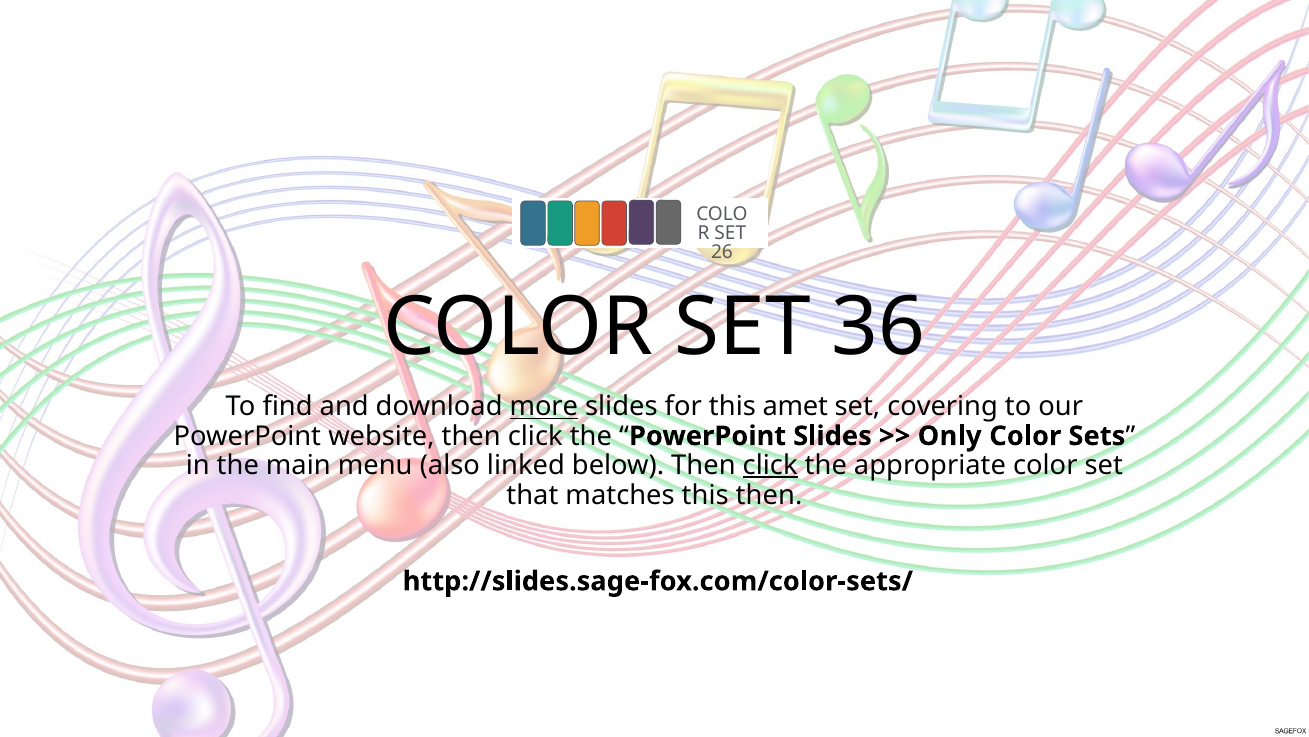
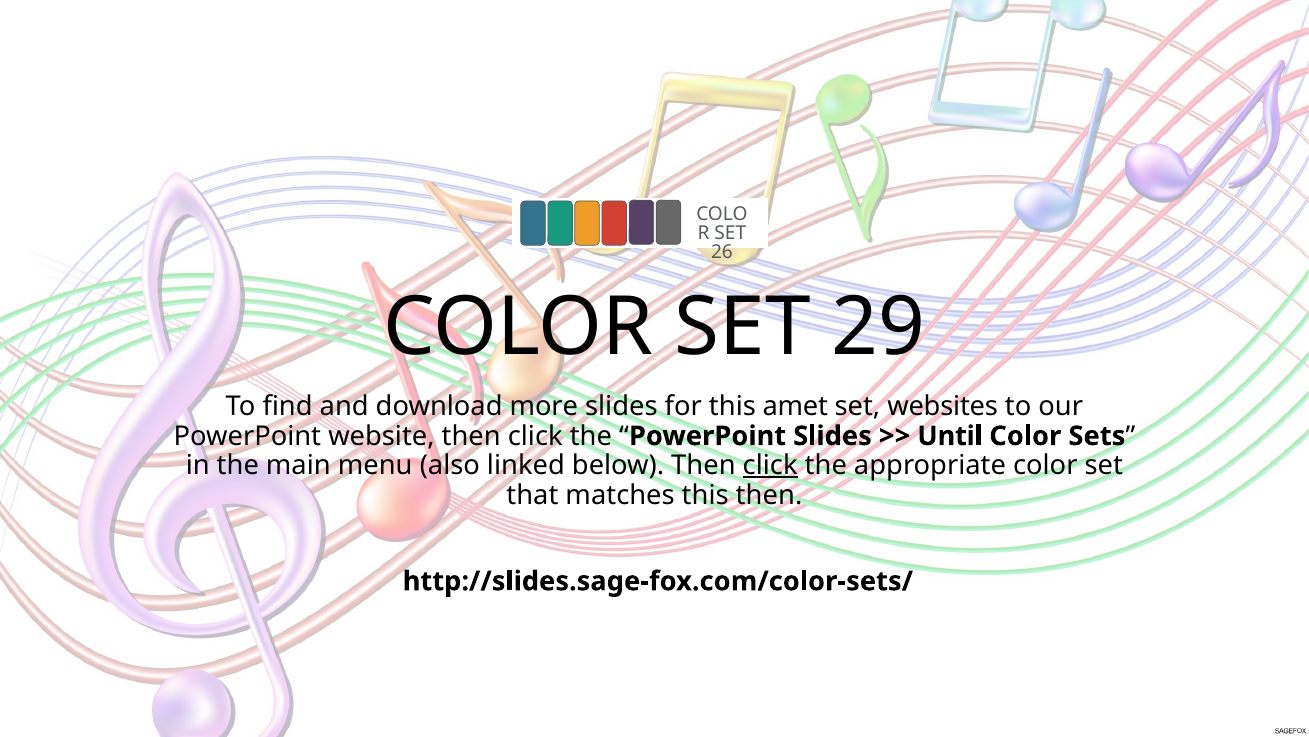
36: 36 -> 29 (879, 327)
more underline: present -> none (544, 406)
covering: covering -> websites (943, 406)
Only: Only -> Until (950, 436)
